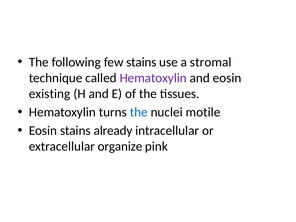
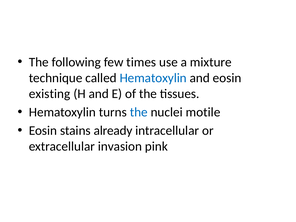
few stains: stains -> times (141, 62)
stromal: stromal -> mixture (211, 62)
Hematoxylin colour: purple -> blue (153, 78)
organize: organize -> invasion (120, 146)
